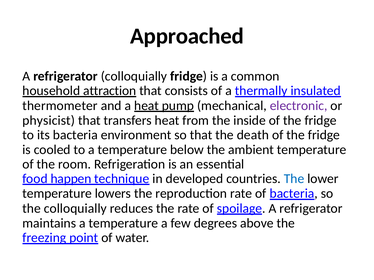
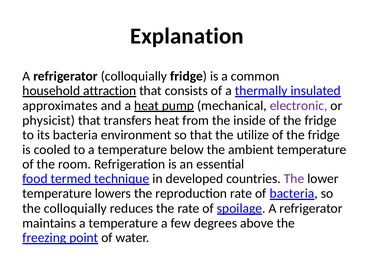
Approached: Approached -> Explanation (187, 36)
thermometer: thermometer -> approximates (60, 106)
death: death -> utilize (253, 135)
happen: happen -> termed (71, 179)
The colour: blue -> purple (294, 179)
